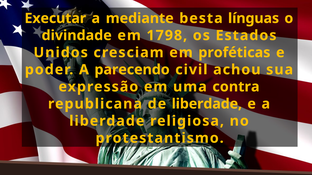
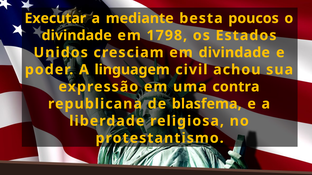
línguas: línguas -> poucos (254, 18)
em proféticas: proféticas -> divindade (234, 53)
parecendo: parecendo -> linguagem (132, 70)
de liberdade: liberdade -> blasfema (207, 104)
